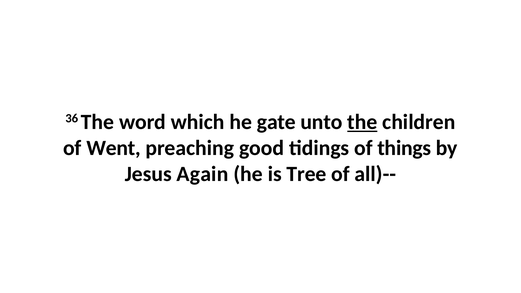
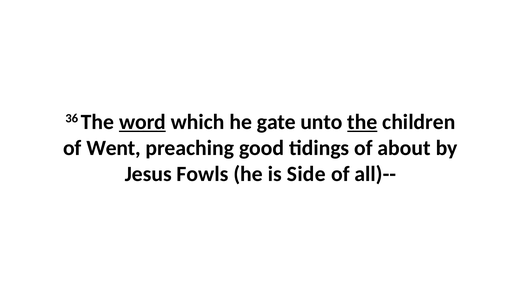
word underline: none -> present (143, 122)
things: things -> about (404, 148)
Again: Again -> Fowls (203, 174)
Tree: Tree -> Side (306, 174)
